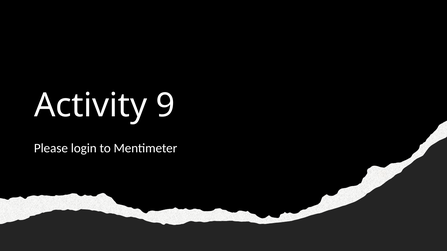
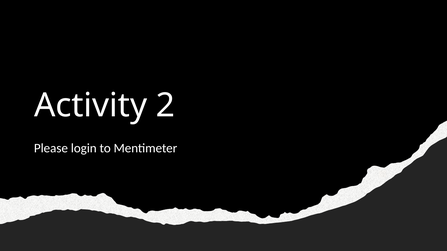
9: 9 -> 2 (165, 106)
